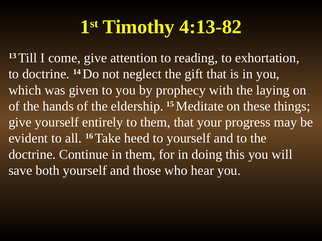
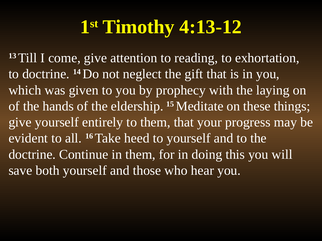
4:13-82: 4:13-82 -> 4:13-12 (211, 27)
